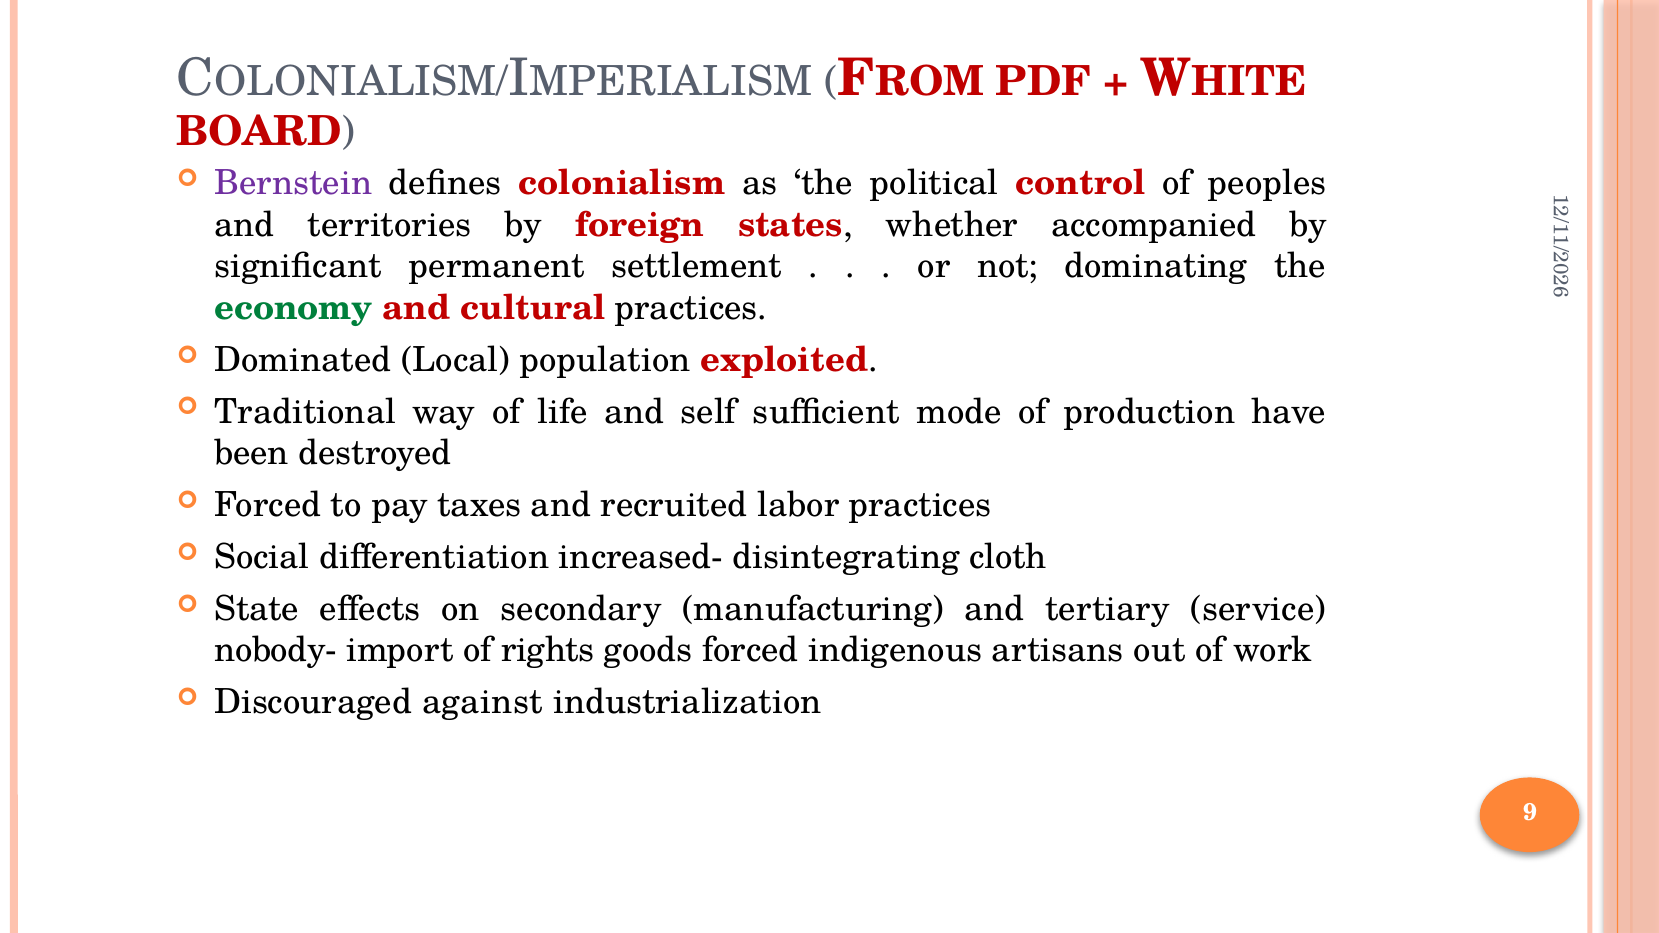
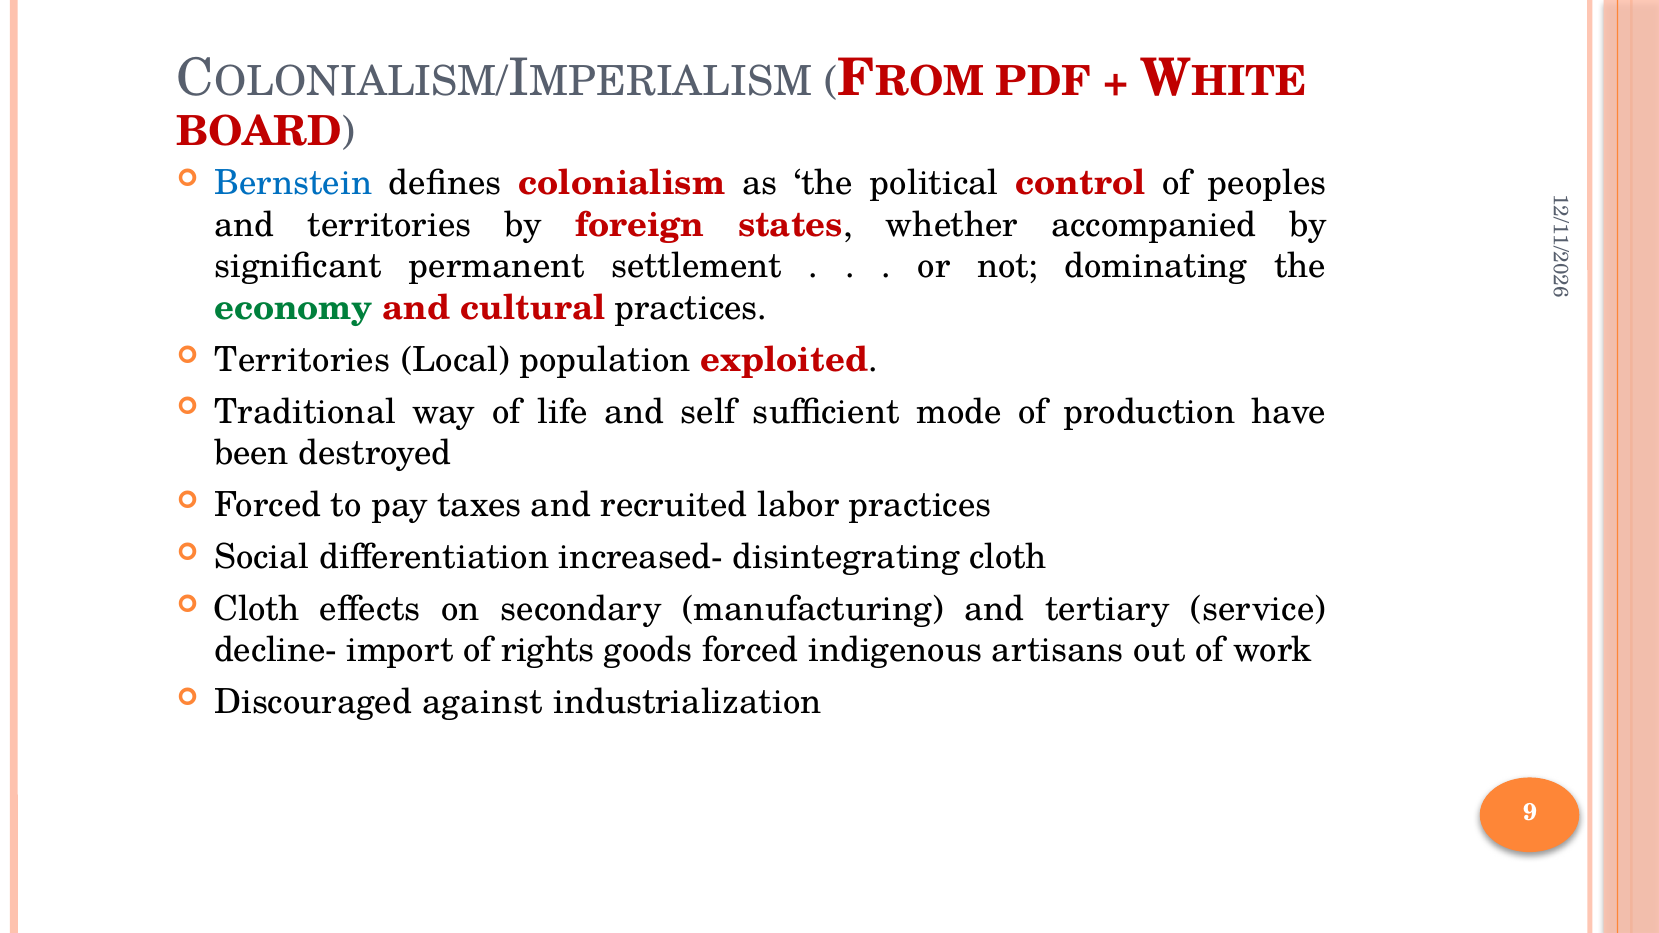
Bernstein colour: purple -> blue (293, 184)
Dominated: Dominated -> Territories (303, 360)
State: State -> Cloth (257, 609)
nobody-: nobody- -> decline- (276, 650)
